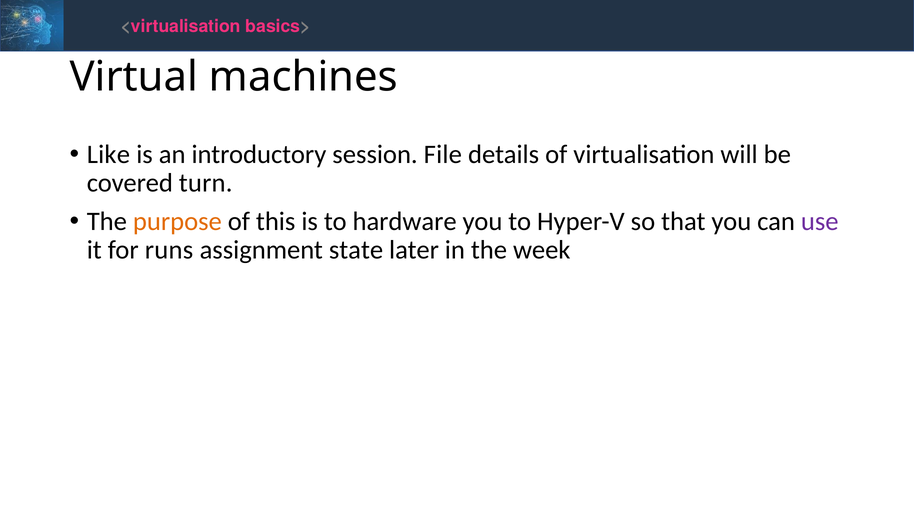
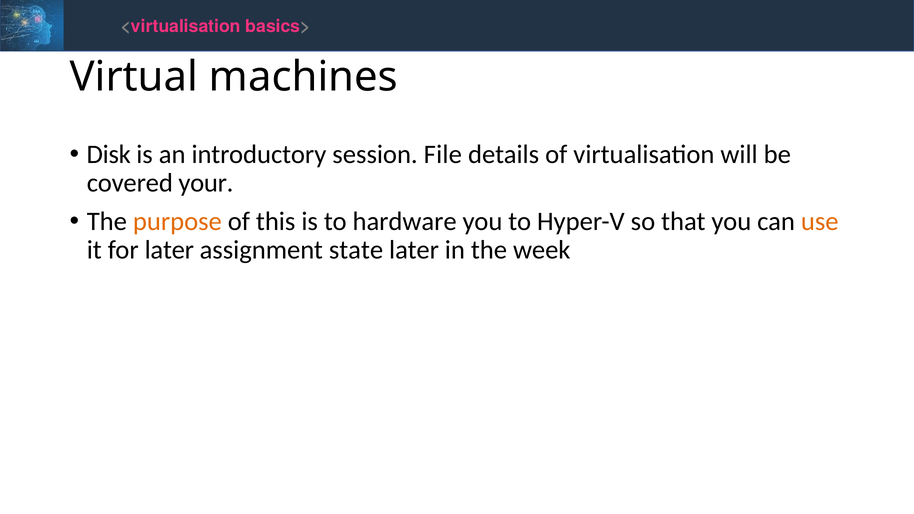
Like: Like -> Disk (109, 154)
turn: turn -> your (206, 183)
use colour: purple -> orange (820, 221)
for runs: runs -> later (169, 250)
